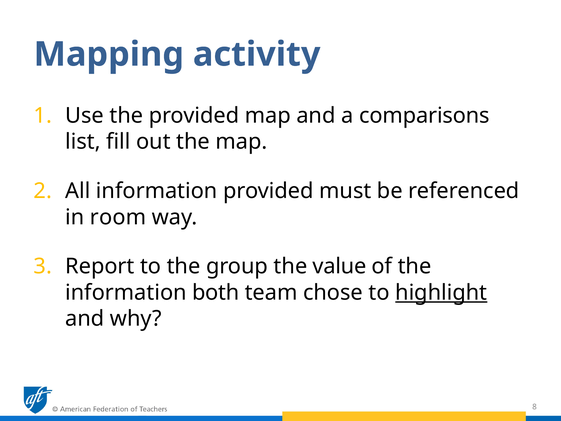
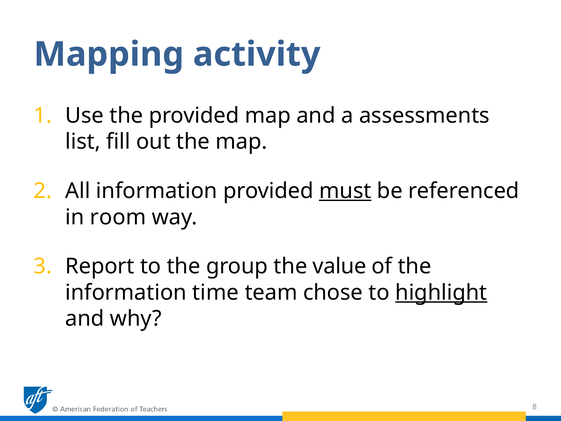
comparisons: comparisons -> assessments (424, 116)
must underline: none -> present (345, 191)
both: both -> time (216, 292)
